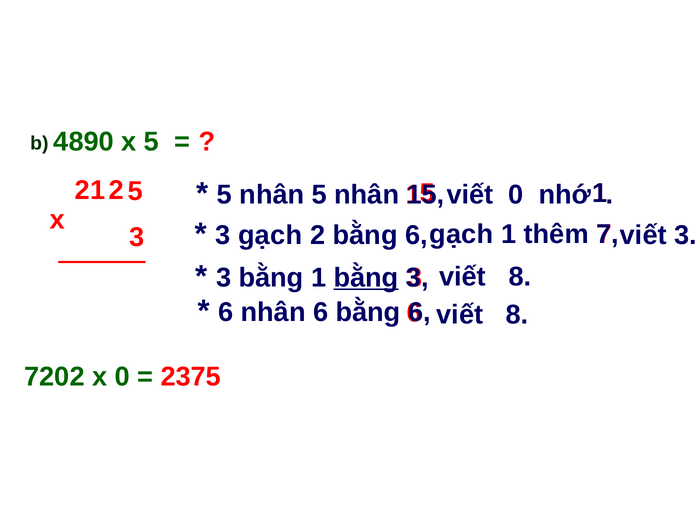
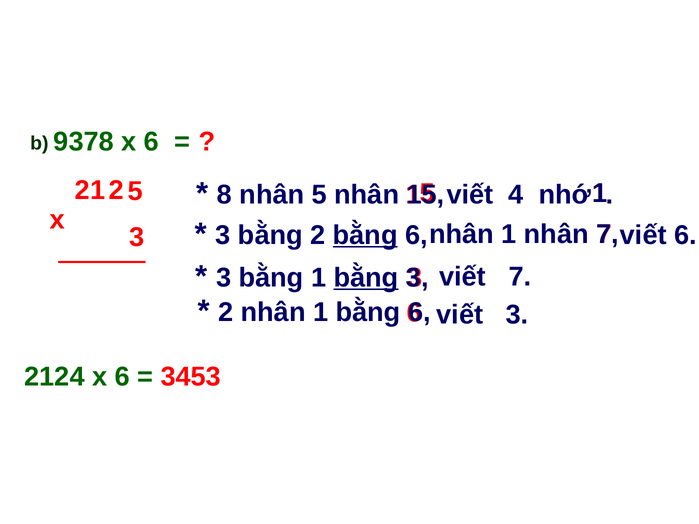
4890: 4890 -> 9378 (84, 142)
5: 5 -> 6 (151, 142)
5: 5 -> 8 (224, 195)
viết 0: 0 -> 4 (516, 195)
gạch: gạch -> bằng (270, 235)
bằng underline: none -> present (365, 235)
gạch: gạch -> nhân (461, 235)
1 thêm: thêm -> nhân (556, 235)
viết 3: 3 -> 6 (685, 235)
8: 8 -> 7 (520, 277)
6: 6 -> 2 (226, 313)
6: 6 -> 1 (321, 313)
8: 8 -> 3 (517, 315)
7202: 7202 -> 2124 (55, 377)
0: 0 -> 6 (122, 377)
2375: 2375 -> 3453 (191, 377)
